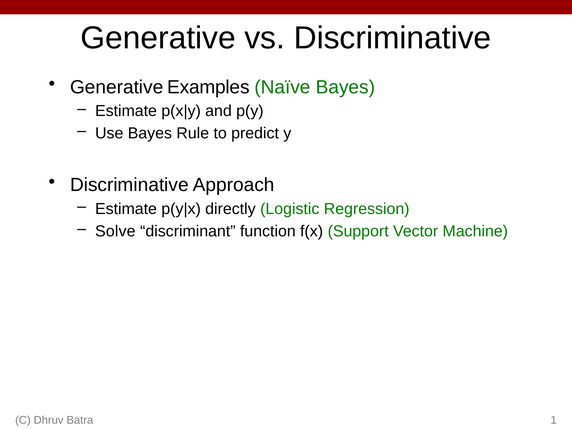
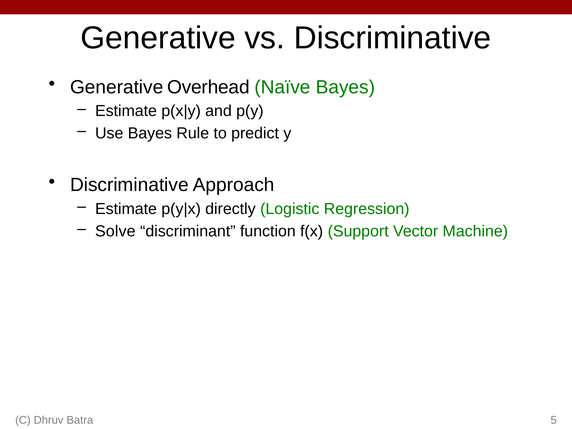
Examples: Examples -> Overhead (208, 87)
1: 1 -> 5 (554, 420)
